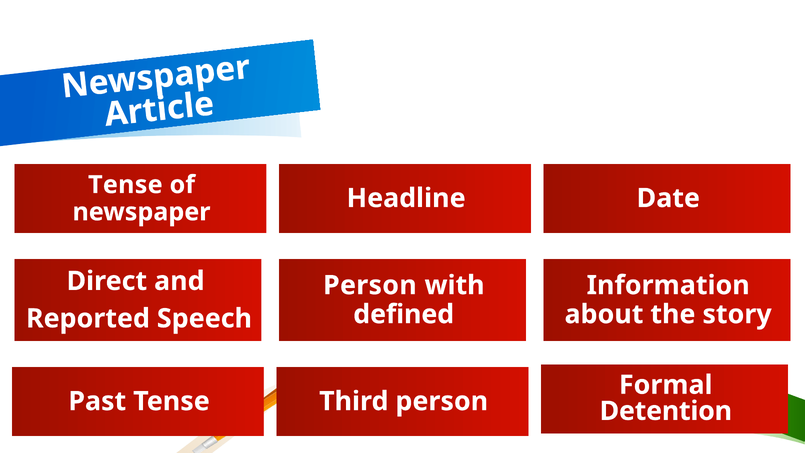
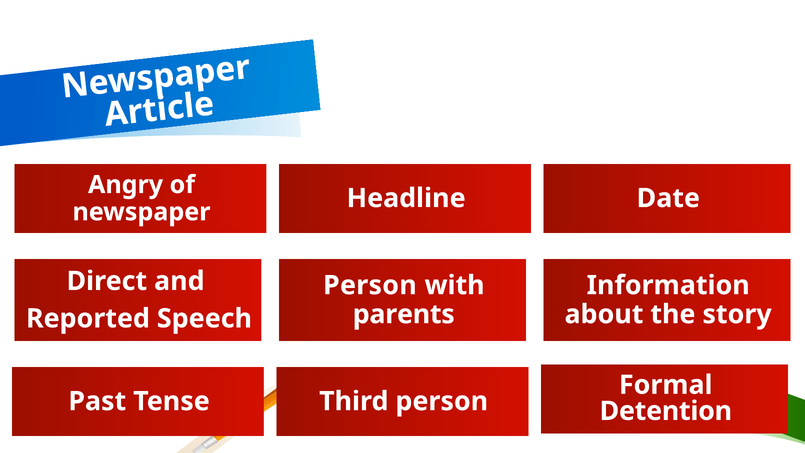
Tense: Tense -> Angry (126, 185)
defined: defined -> parents (404, 314)
